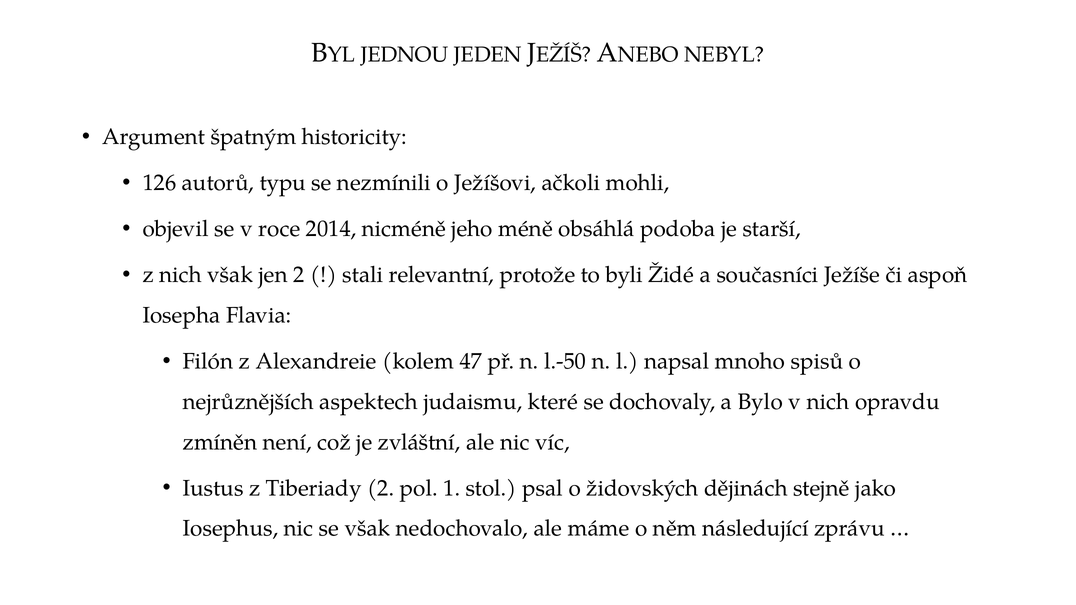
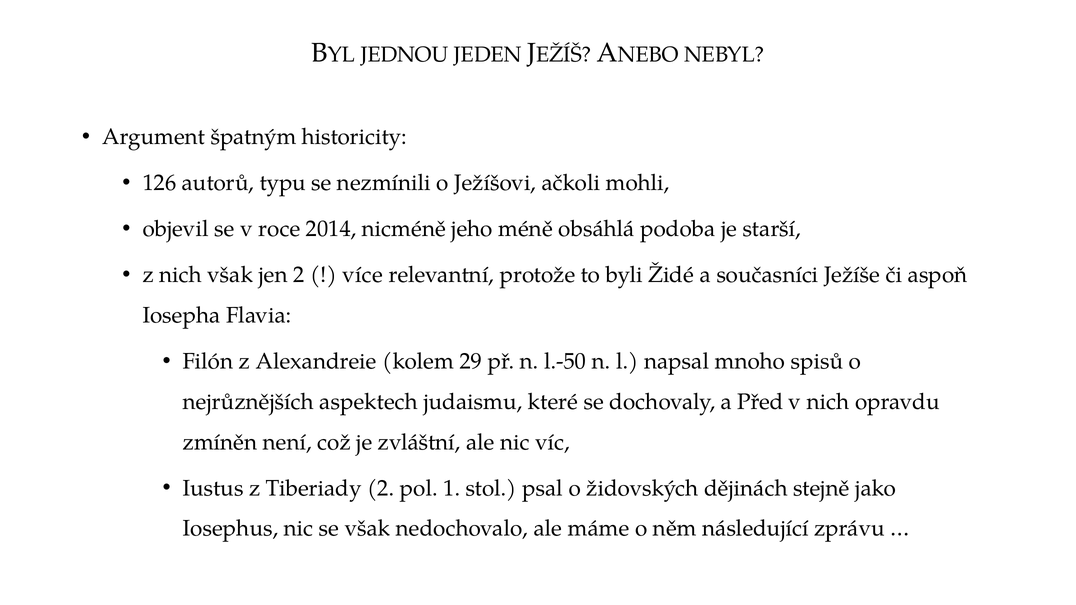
stali: stali -> více (363, 275)
47: 47 -> 29 (471, 362)
Bylo: Bylo -> Před (760, 402)
